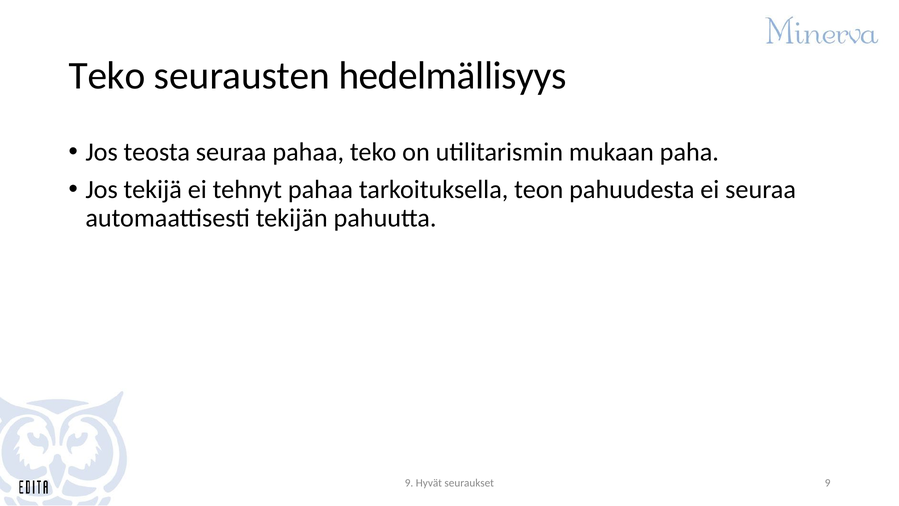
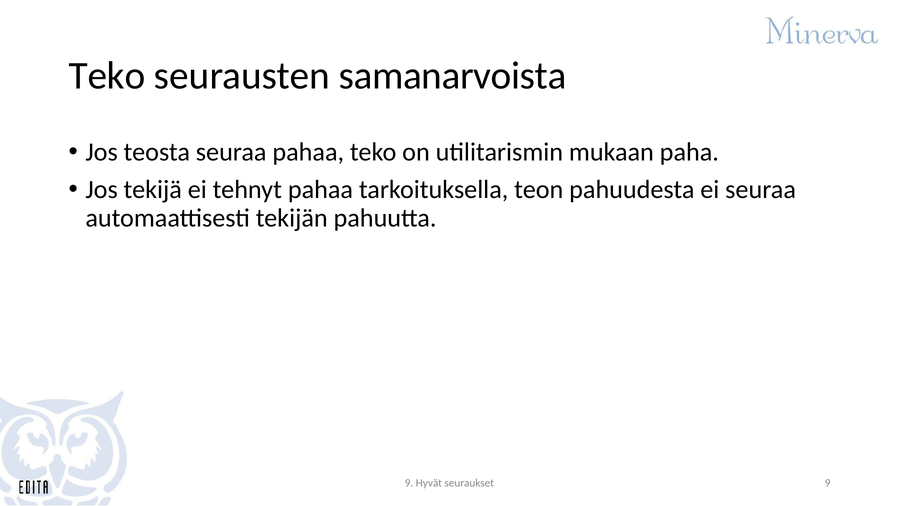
hedelmällisyys: hedelmällisyys -> samanarvoista (452, 76)
